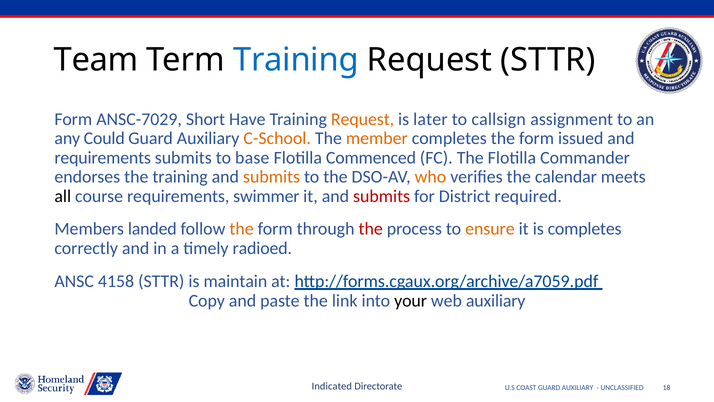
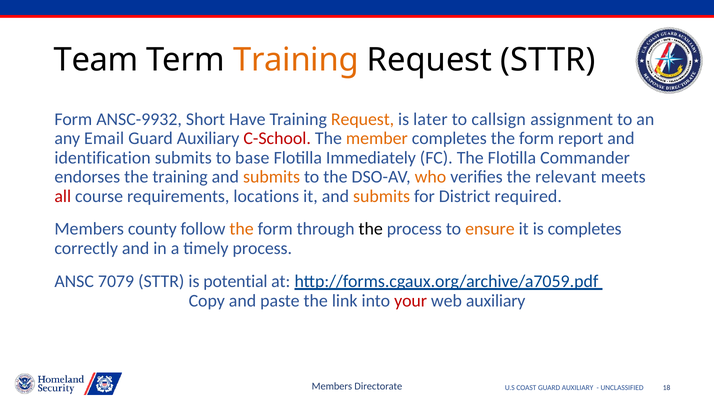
Training colour: blue -> orange (296, 60)
ANSC-7029: ANSC-7029 -> ANSC-9932 (139, 119)
Could: Could -> Email (104, 138)
C-School colour: orange -> red (277, 138)
issued: issued -> report (581, 138)
requirements: requirements -> identification (103, 158)
Commenced: Commenced -> Immediately (371, 158)
calendar: calendar -> relevant (566, 177)
all colour: black -> red (63, 196)
swimmer: swimmer -> locations (266, 196)
submits colour: red -> orange (382, 196)
landed: landed -> county (152, 229)
the colour: red -> black (371, 229)
timely radioed: radioed -> process (262, 248)
4158: 4158 -> 7079 (116, 281)
maintain: maintain -> potential (235, 281)
your colour: black -> red (411, 300)
Indicated: Indicated -> Members (332, 386)
